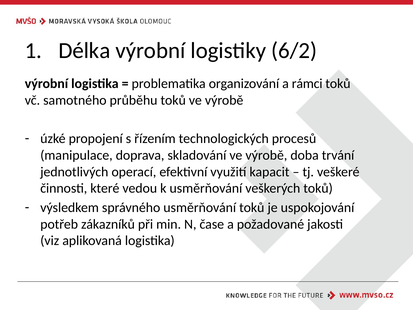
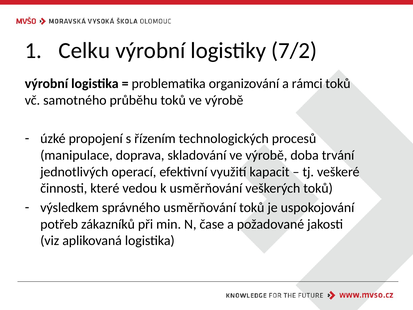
Délka: Délka -> Celku (84, 50)
6/2: 6/2 -> 7/2 (294, 50)
